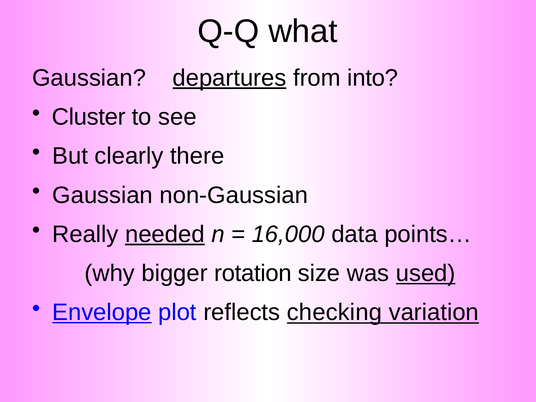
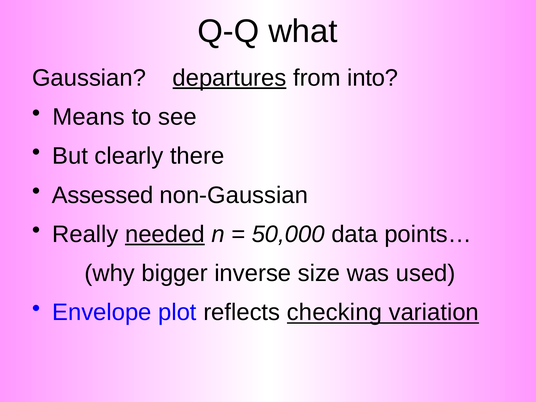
Cluster: Cluster -> Means (89, 117)
Gaussian: Gaussian -> Assessed (103, 195)
16,000: 16,000 -> 50,000 (288, 234)
rotation: rotation -> inverse (253, 273)
used underline: present -> none (426, 273)
Envelope underline: present -> none (102, 312)
